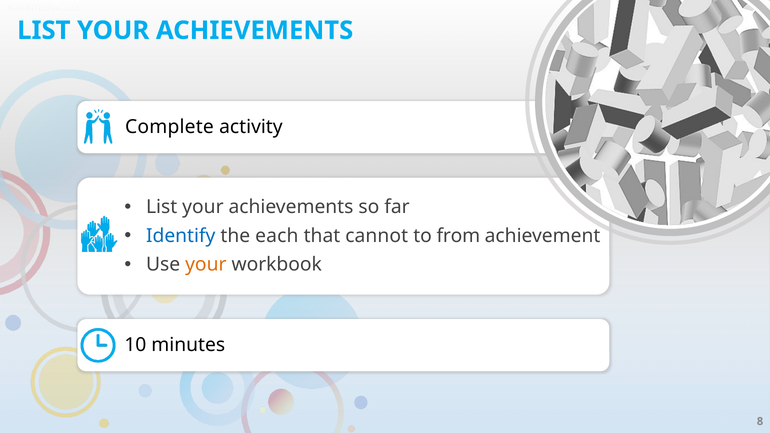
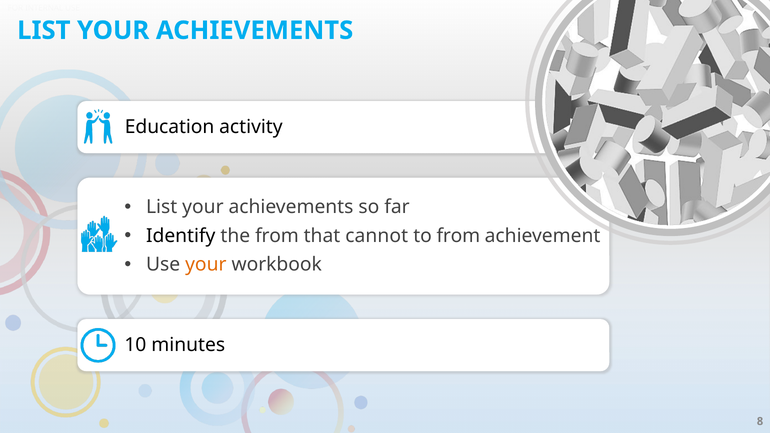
Complete: Complete -> Education (170, 127)
Identify colour: blue -> black (181, 236)
the each: each -> from (277, 236)
